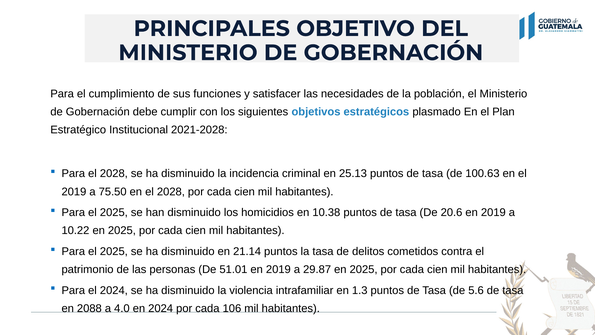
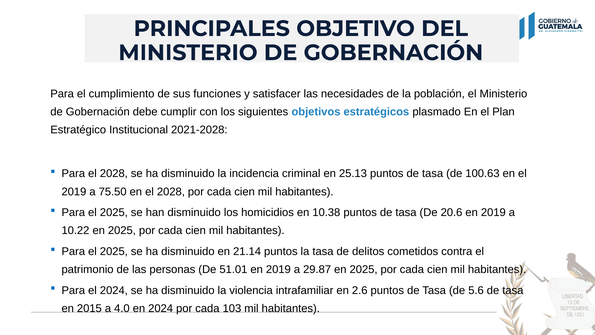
1.3: 1.3 -> 2.6 (360, 290)
2088: 2088 -> 2015 (89, 308)
106: 106 -> 103 (232, 308)
